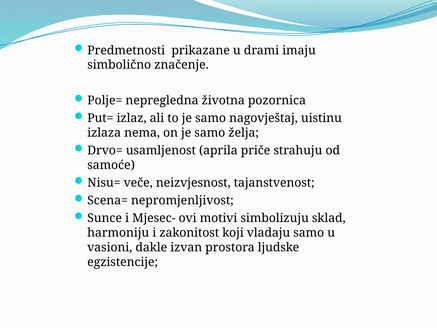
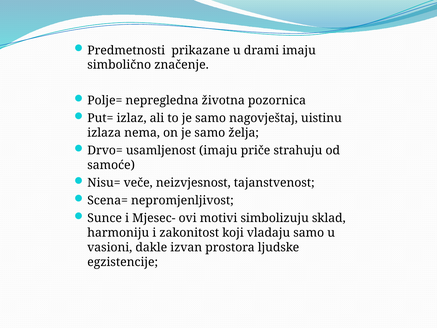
usamljenost aprila: aprila -> imaju (218, 150)
